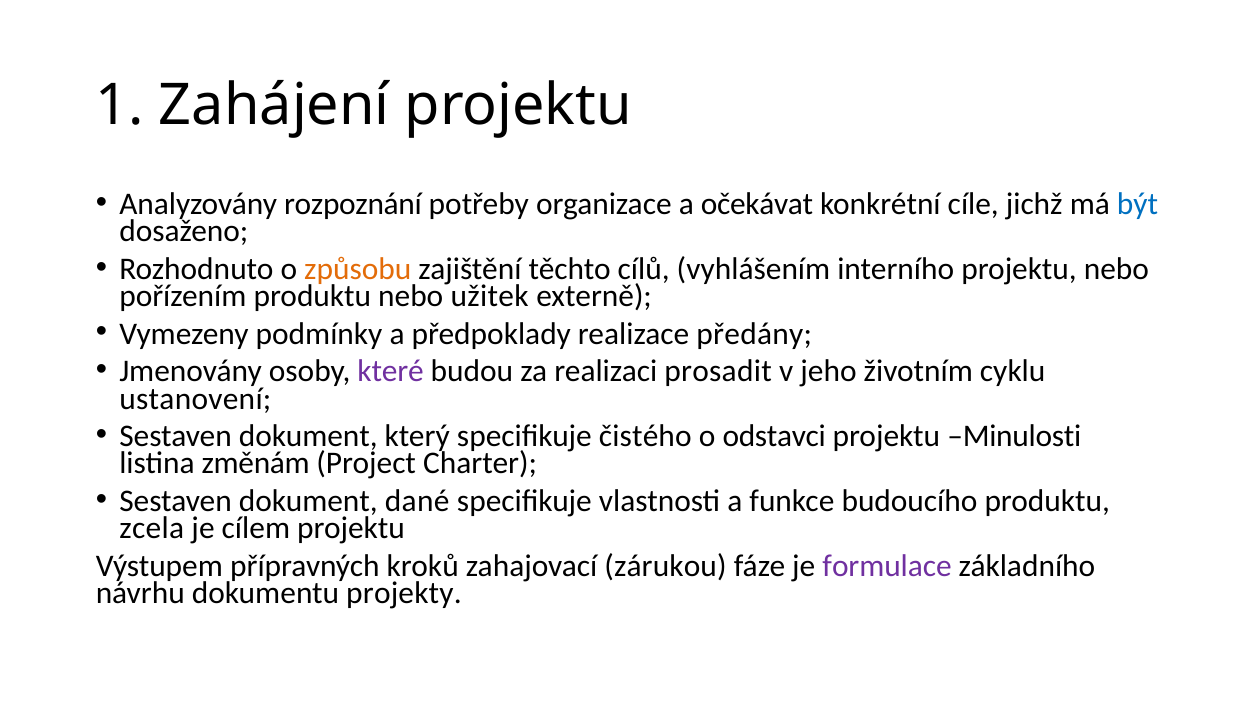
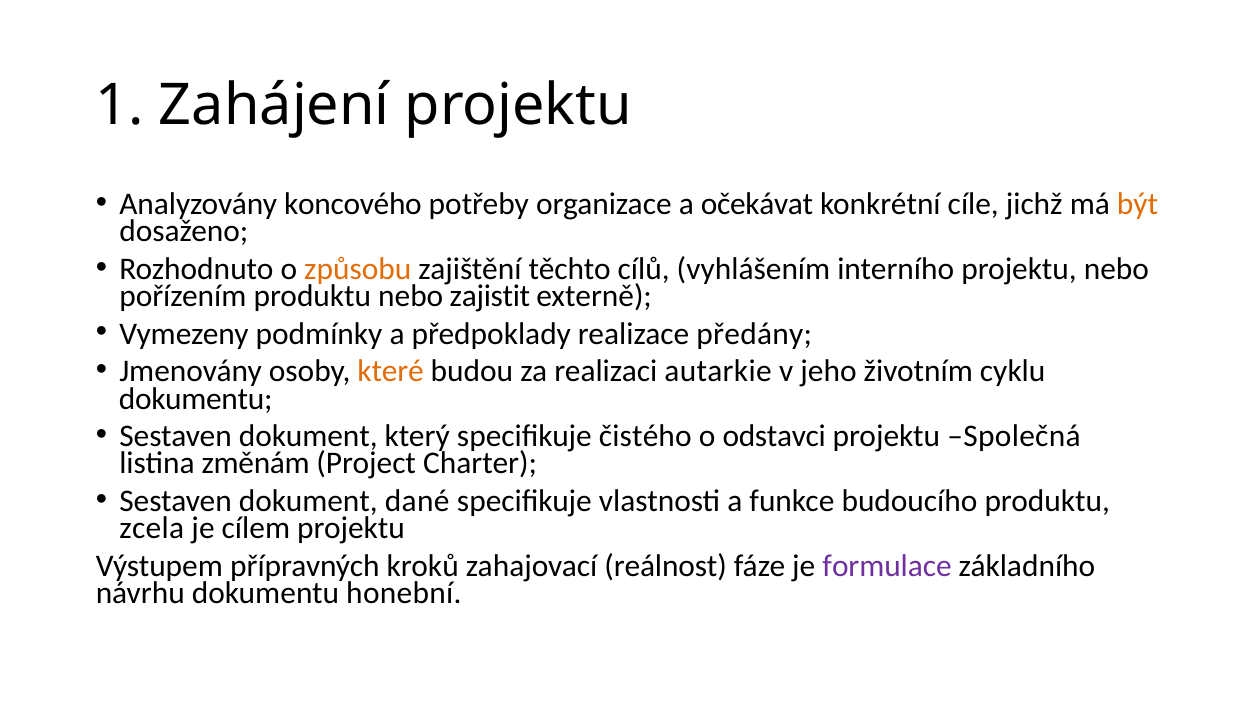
rozpoznání: rozpoznání -> koncového (353, 204)
být colour: blue -> orange (1138, 204)
užitek: užitek -> zajistit (490, 296)
které colour: purple -> orange (391, 371)
prosadit: prosadit -> autarkie (718, 371)
ustanovení: ustanovení -> dokumentu (196, 398)
Minulosti: Minulosti -> Společná (1014, 436)
zárukou: zárukou -> reálnost (666, 565)
projekty: projekty -> honební (404, 593)
